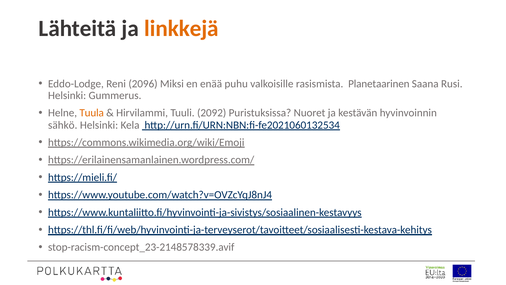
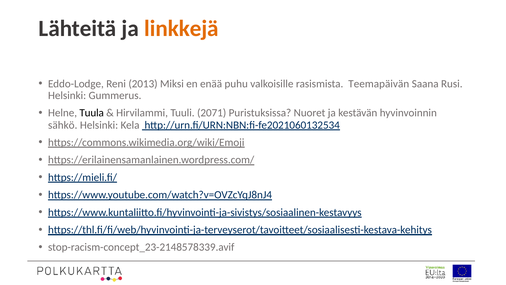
2096: 2096 -> 2013 (143, 84)
Planetaarinen: Planetaarinen -> Teemapäivän (379, 84)
Tuula colour: orange -> black (92, 113)
2092: 2092 -> 2071 (212, 113)
